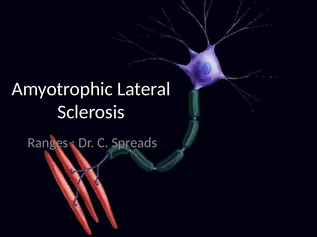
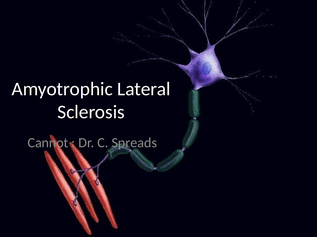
Ranges: Ranges -> Cannot (48, 143)
